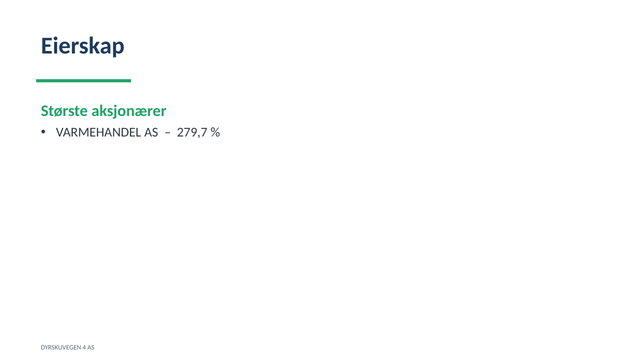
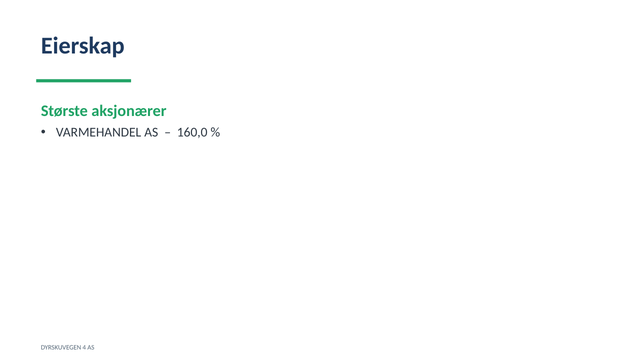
279,7: 279,7 -> 160,0 (192, 132)
